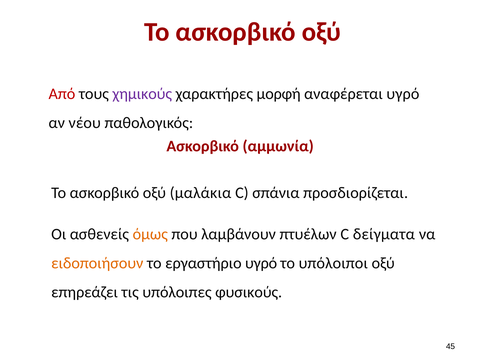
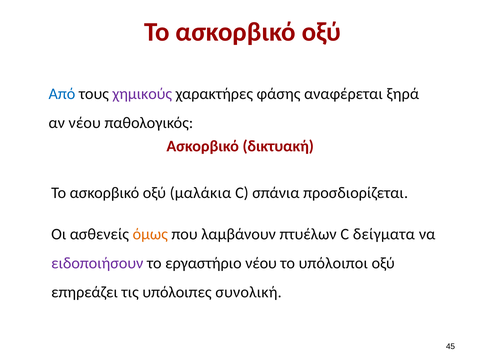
Από colour: red -> blue (62, 94)
μορφή: μορφή -> φάσης (278, 94)
αναφέρεται υγρό: υγρό -> ξηρά (403, 94)
αμμωνία: αμμωνία -> δικτυακή (278, 146)
ειδοποιήσουν colour: orange -> purple (97, 263)
εργαστήριο υγρό: υγρό -> νέου (261, 263)
φυσικούς: φυσικούς -> συνολική (249, 292)
